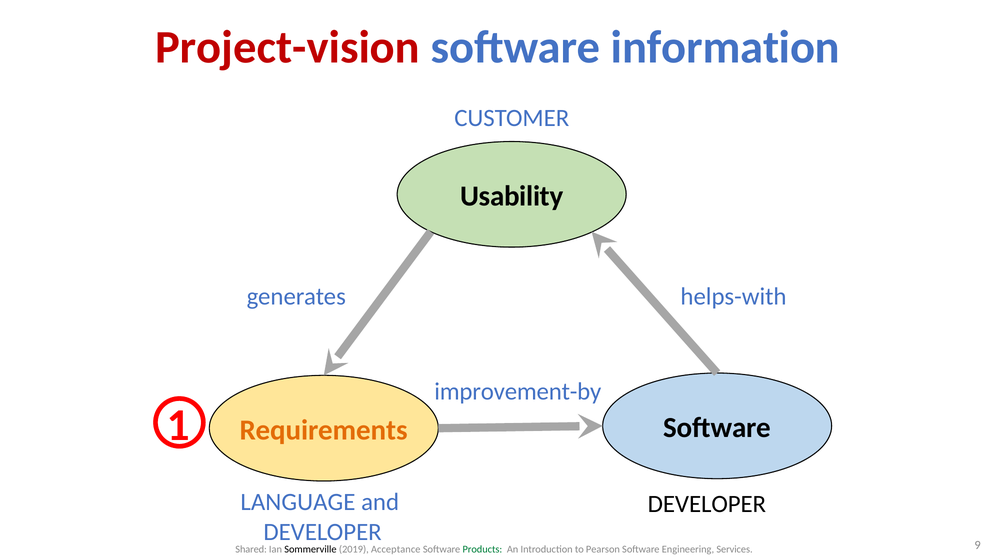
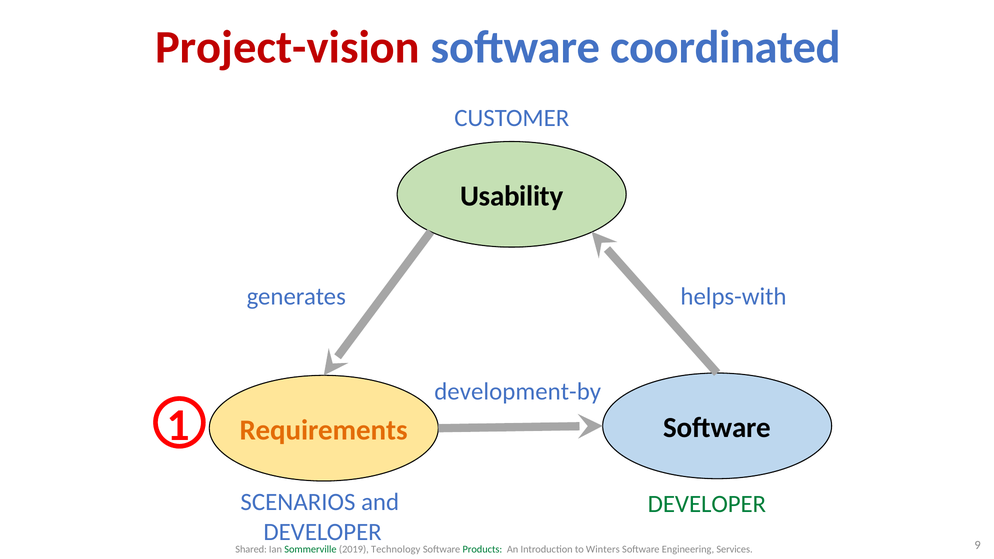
information: information -> coordinated (726, 47)
improvement-by: improvement-by -> development-by (518, 392)
LANGUAGE: LANGUAGE -> SCENARIOS (298, 502)
DEVELOPER colour: black -> green (707, 504)
Sommerville colour: black -> green (310, 549)
Acceptance: Acceptance -> Technology (396, 549)
Pearson: Pearson -> Winters (603, 549)
